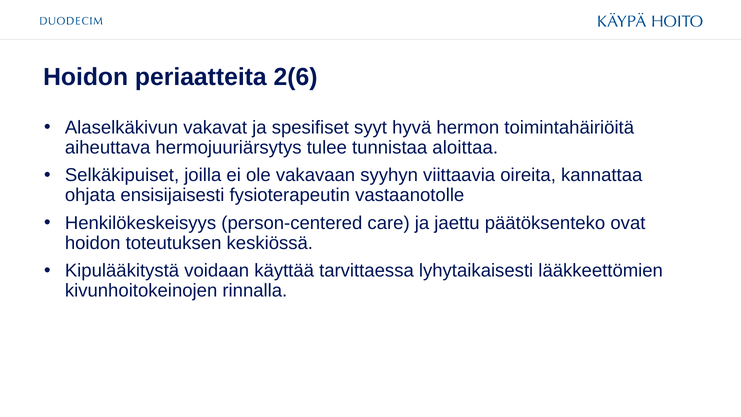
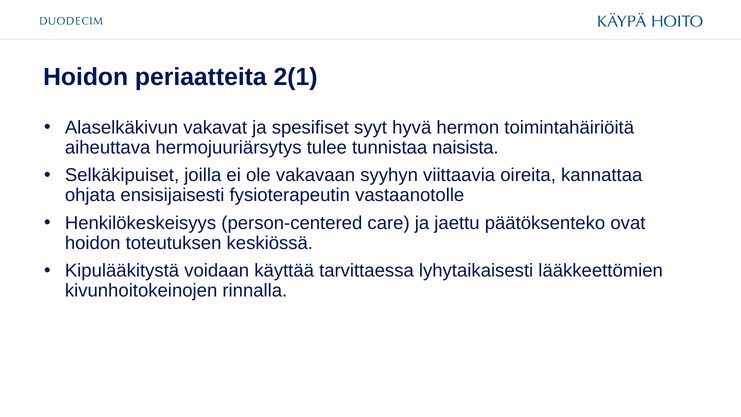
2(6: 2(6 -> 2(1 (296, 77)
aloittaa: aloittaa -> naisista (465, 148)
